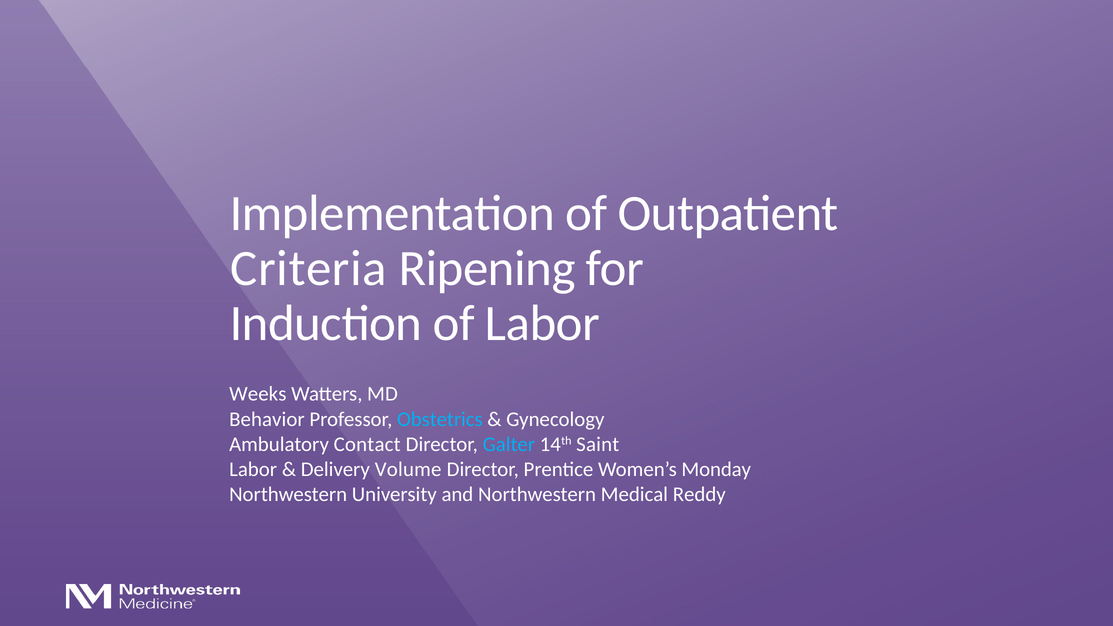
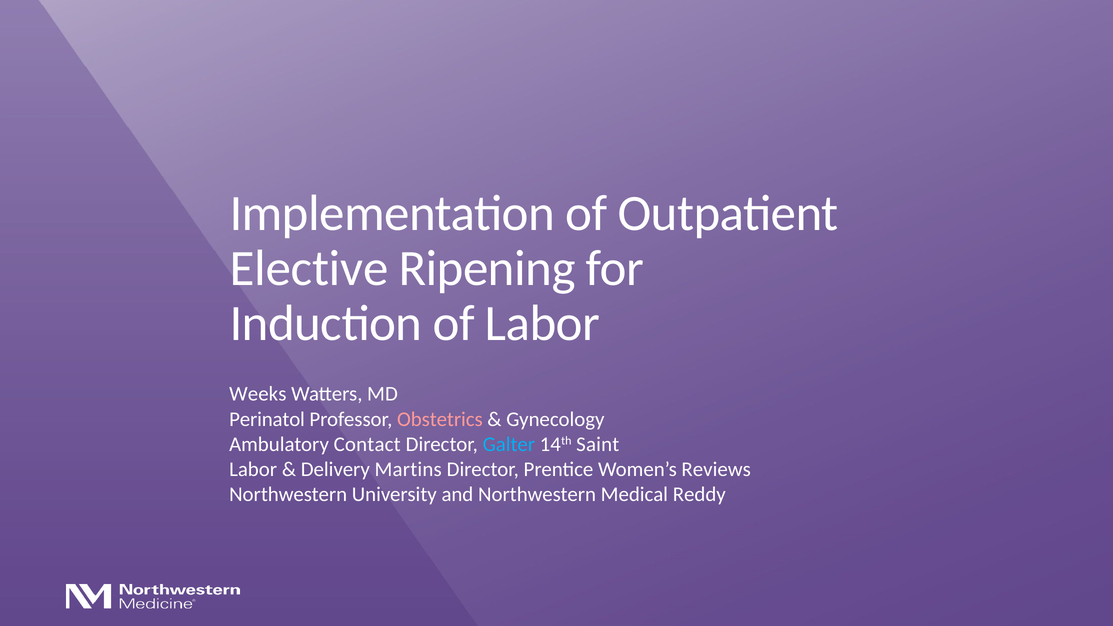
Criteria: Criteria -> Elective (309, 268)
Behavior: Behavior -> Perinatol (267, 419)
Obstetrics colour: light blue -> pink (440, 419)
Volume: Volume -> Martins (408, 469)
Monday: Monday -> Reviews (716, 469)
